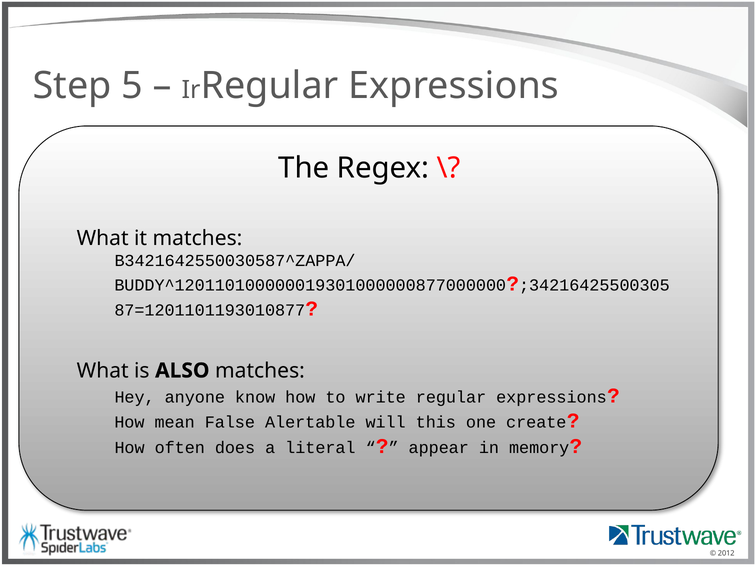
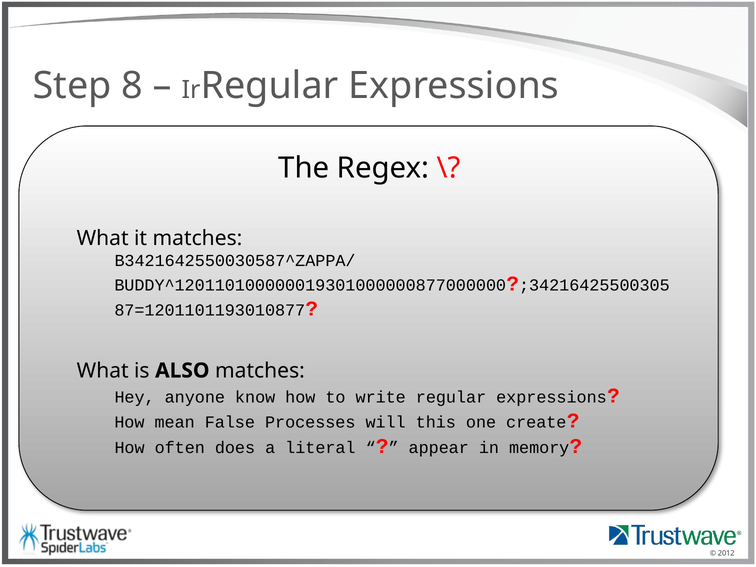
5: 5 -> 8 (132, 86)
Alertable: Alertable -> Processes (310, 422)
